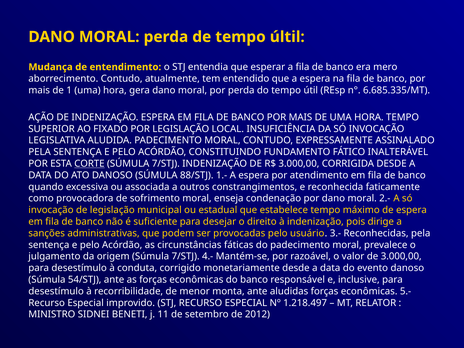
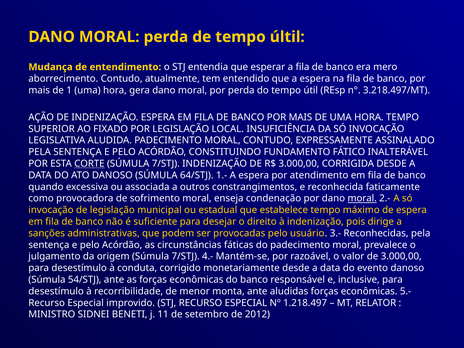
6.685.335/MT: 6.685.335/MT -> 3.218.497/MT (397, 90)
88/STJ: 88/STJ -> 64/STJ (197, 175)
moral underline: none -> present (362, 198)
